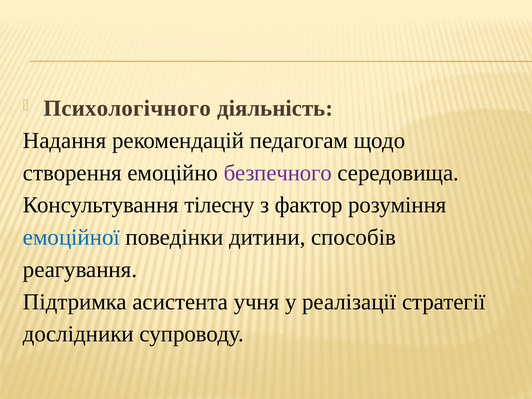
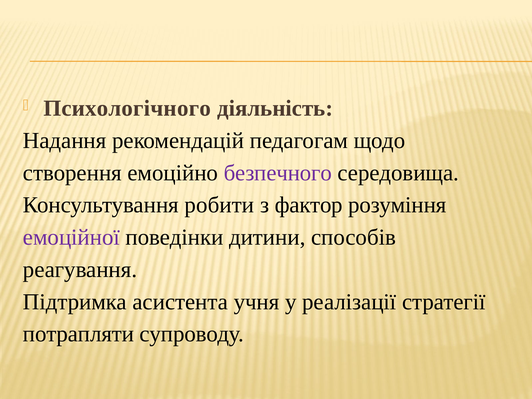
тілесну: тілесну -> робити (219, 205)
емоційної colour: blue -> purple (71, 237)
дослідники: дослідники -> потрапляти (78, 334)
